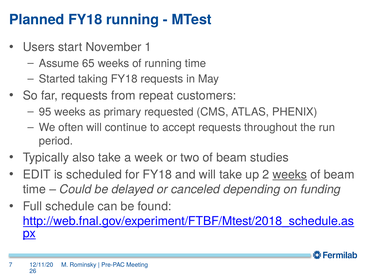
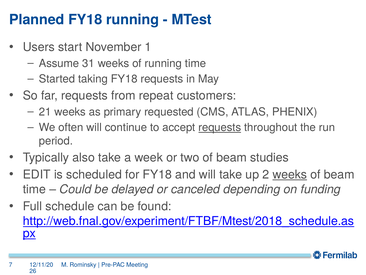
65: 65 -> 31 (88, 63)
95: 95 -> 21 (45, 112)
requests underline: none -> present (220, 127)
